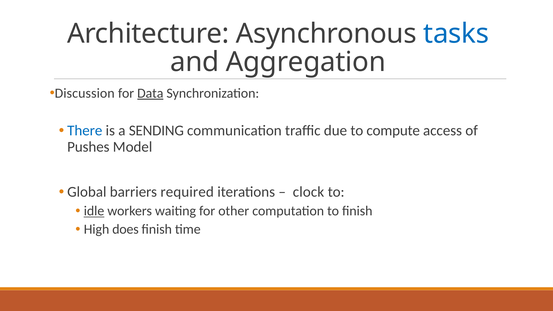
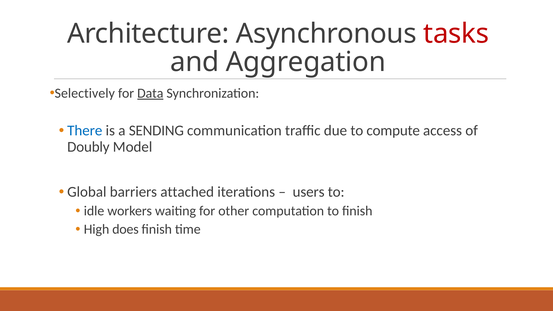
tasks colour: blue -> red (456, 34)
Discussion: Discussion -> Selectively (85, 93)
Pushes: Pushes -> Doubly (88, 147)
required: required -> attached (187, 192)
clock: clock -> users (309, 192)
idle underline: present -> none (94, 211)
